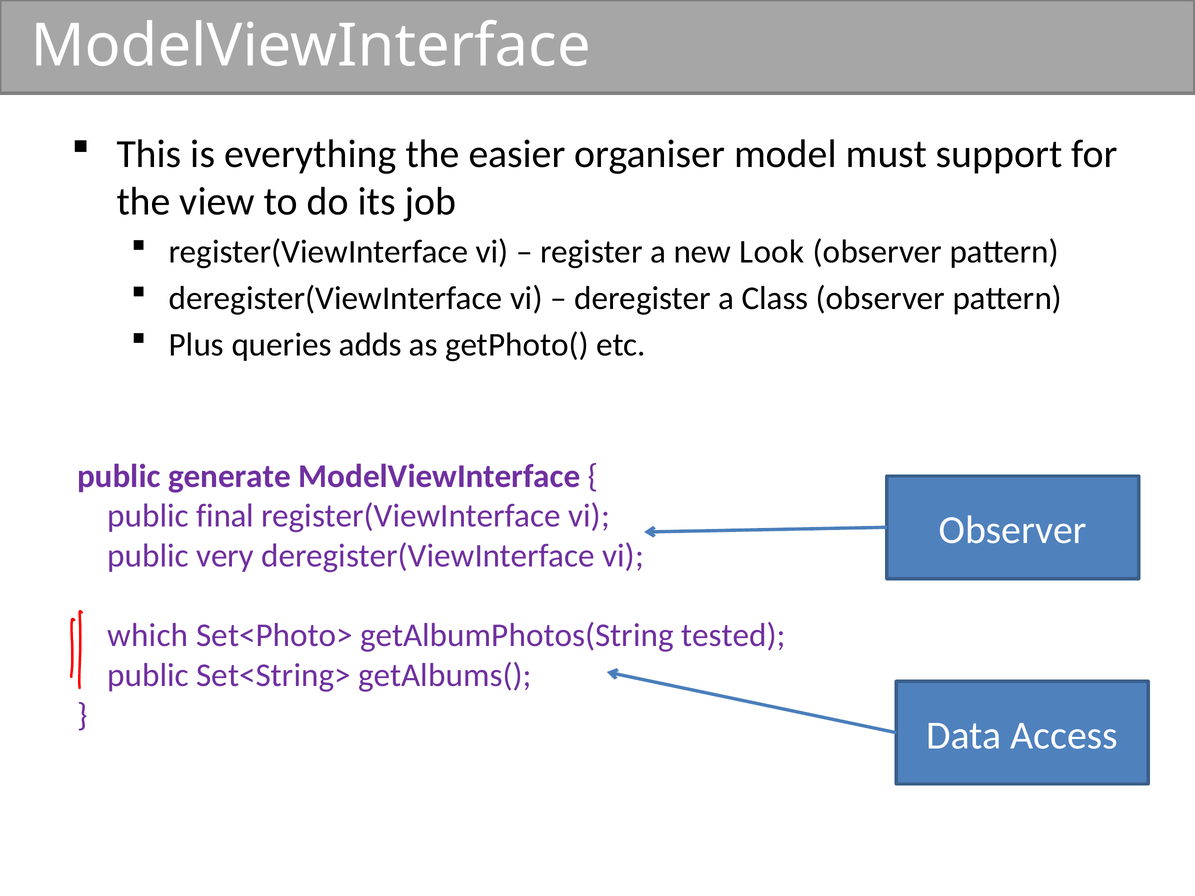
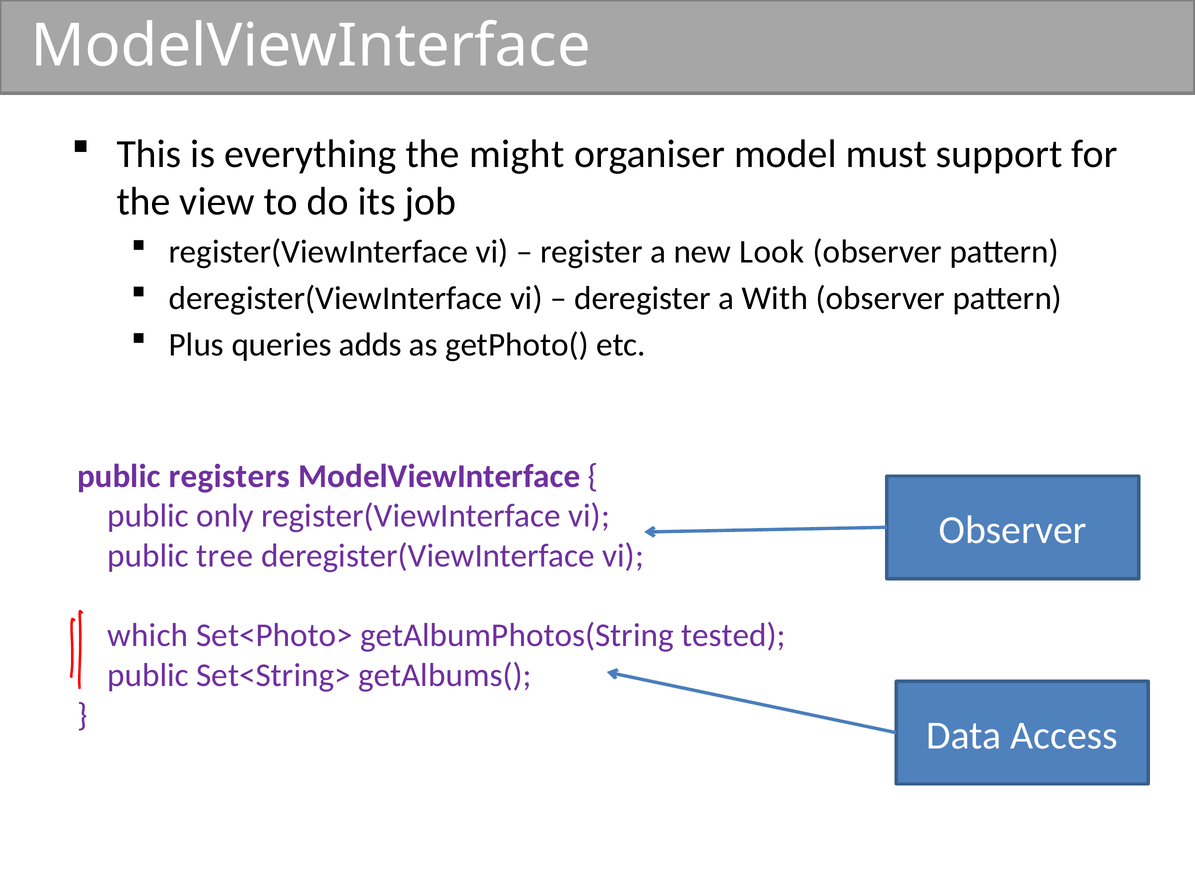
easier: easier -> might (517, 154)
Class: Class -> With (775, 298)
generate: generate -> registers (229, 476)
final: final -> only (225, 516)
very: very -> tree (225, 556)
